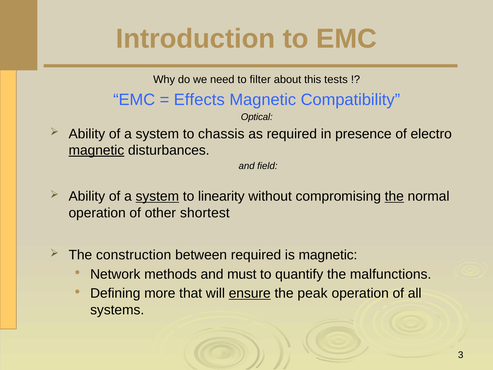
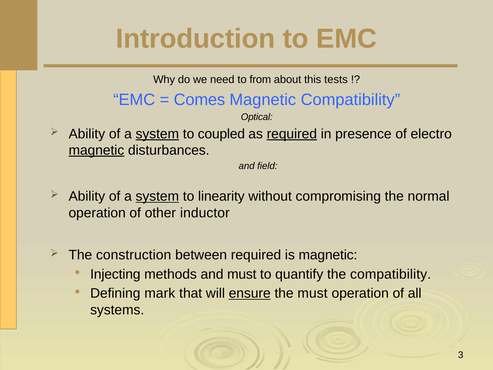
filter: filter -> from (260, 80)
Effects: Effects -> Comes (199, 100)
system underline: none -> present (157, 134)
chassis: chassis -> coupled (221, 134)
required underline: none -> present (292, 134)
the underline: present -> none (394, 196)
shortest: shortest -> inductor (205, 213)
Network: Network -> Injecting (115, 274)
the malfunctions: malfunctions -> compatibility (391, 274)
more: more -> mark (160, 293)
the peak: peak -> must (313, 293)
